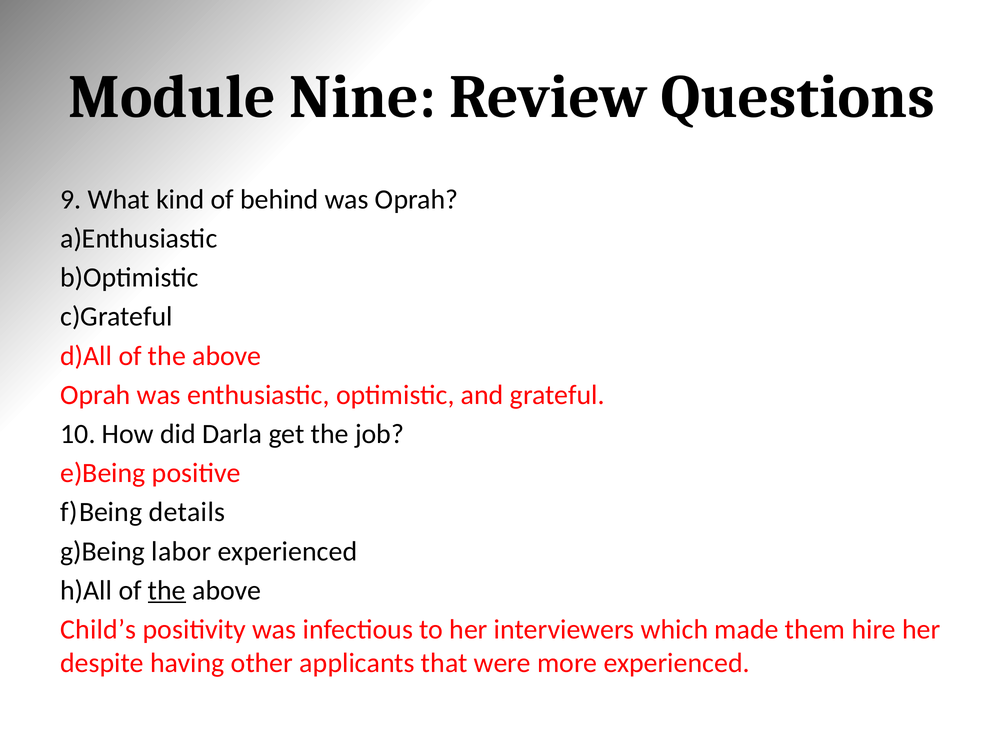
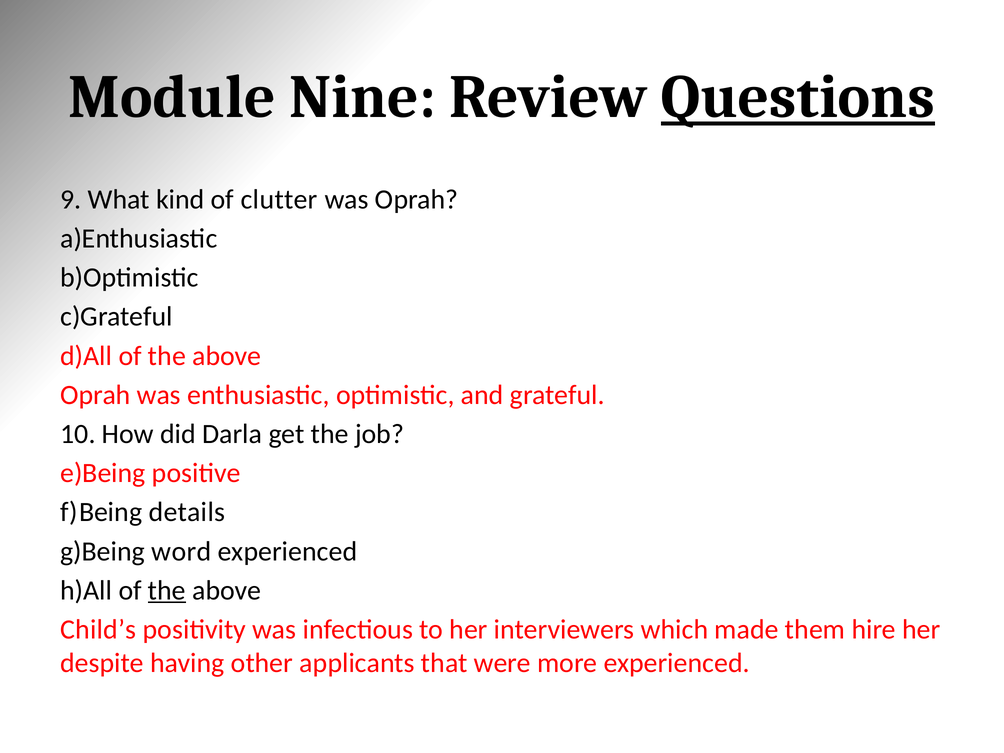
Questions underline: none -> present (798, 97)
behind: behind -> clutter (279, 199)
labor: labor -> word (181, 551)
